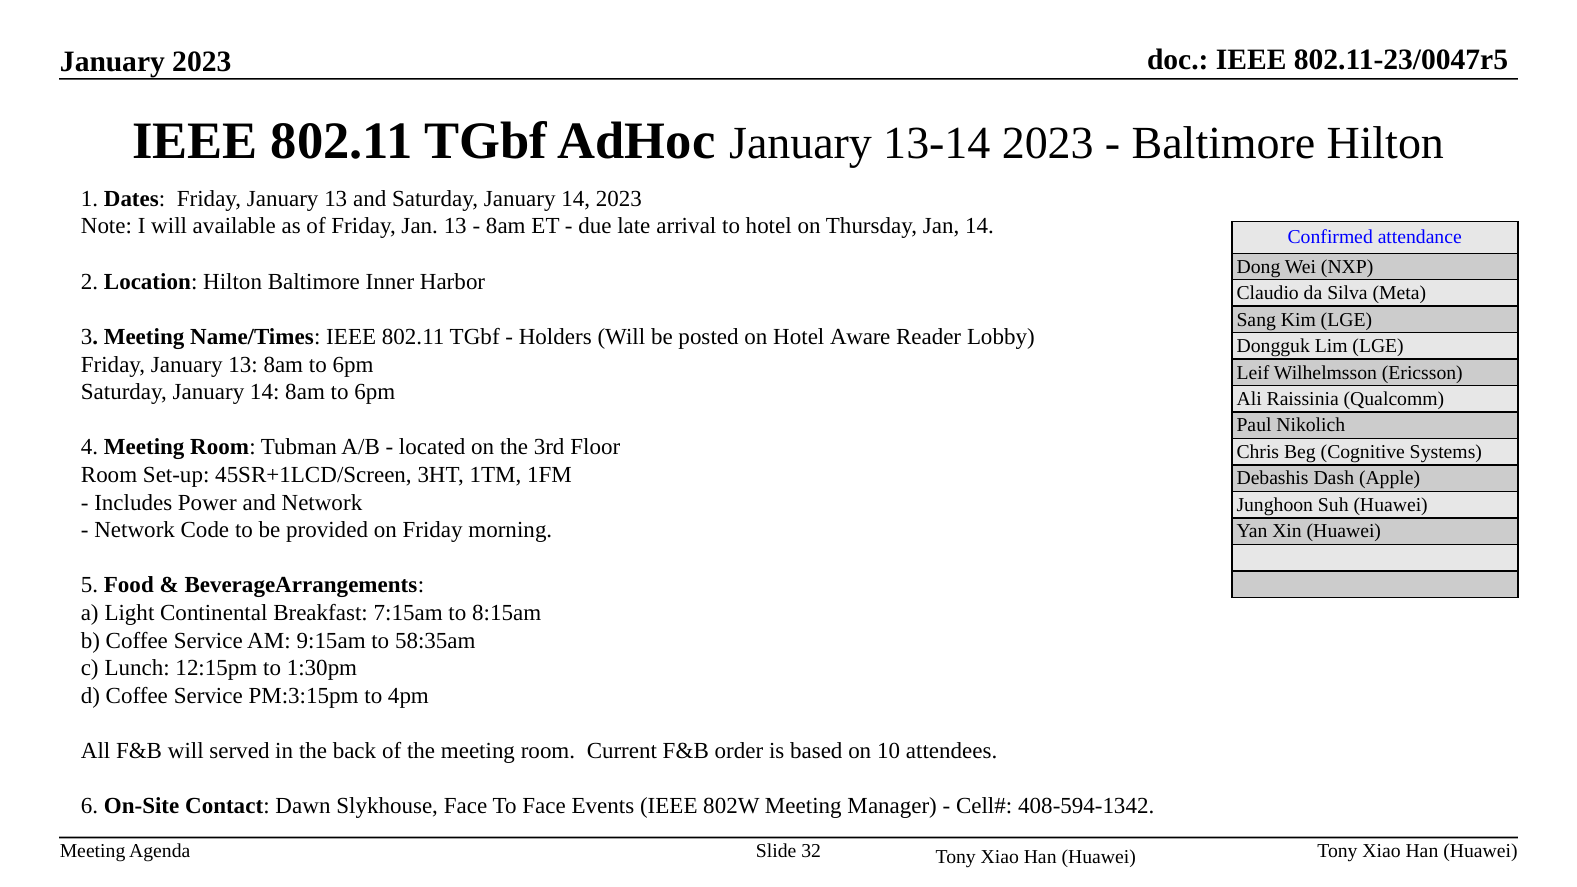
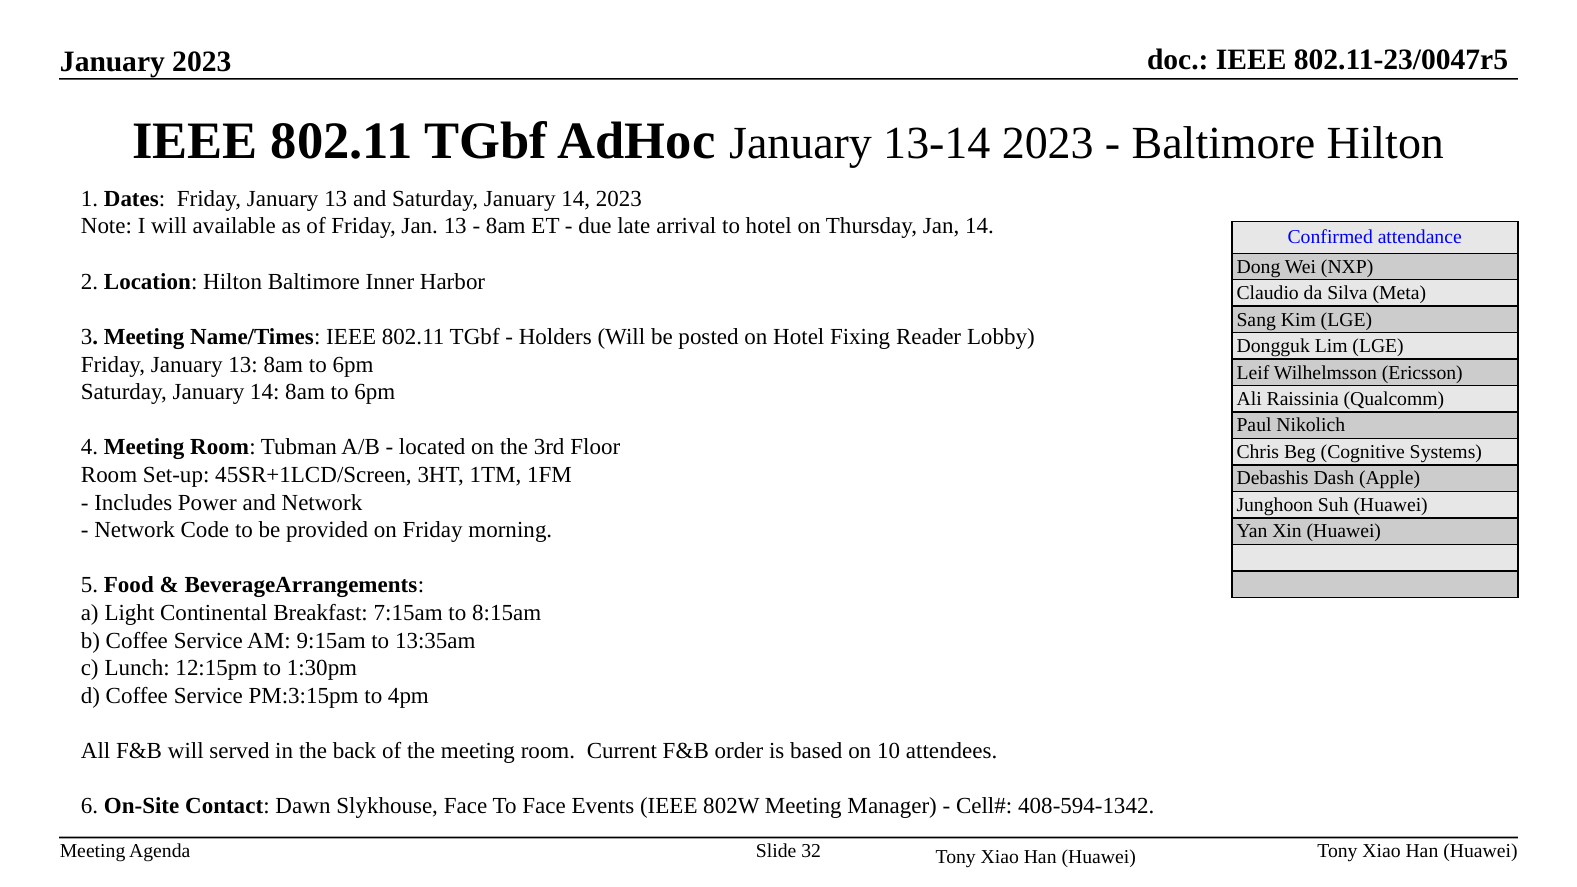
Aware: Aware -> Fixing (860, 337)
58:35am: 58:35am -> 13:35am (435, 641)
